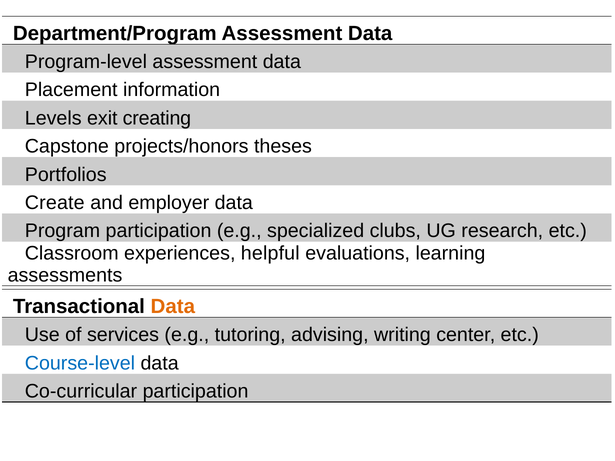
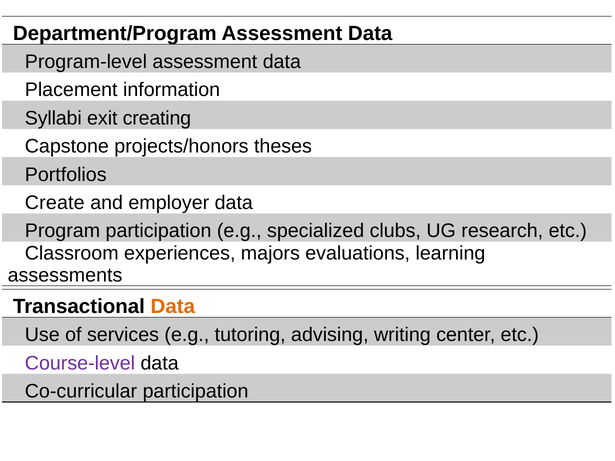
Levels: Levels -> Syllabi (53, 118)
helpful: helpful -> majors (270, 253)
Course-level colour: blue -> purple (80, 363)
